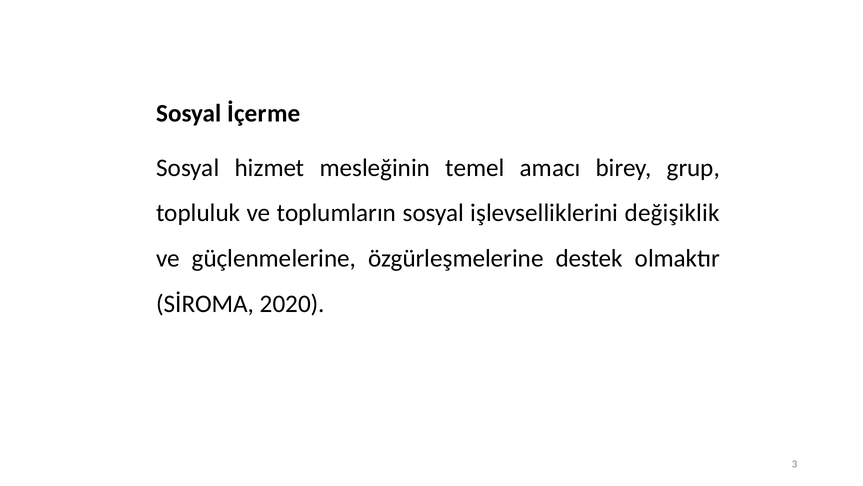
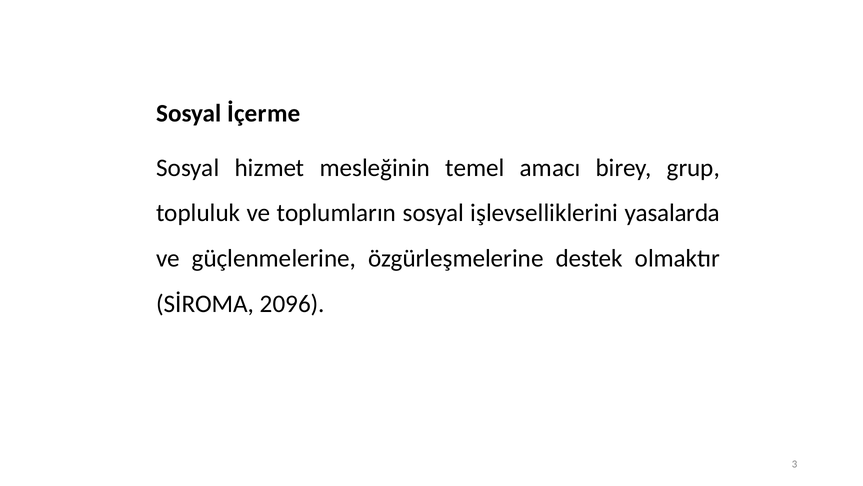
değişiklik: değişiklik -> yasalarda (672, 213)
2020: 2020 -> 2096 (292, 303)
